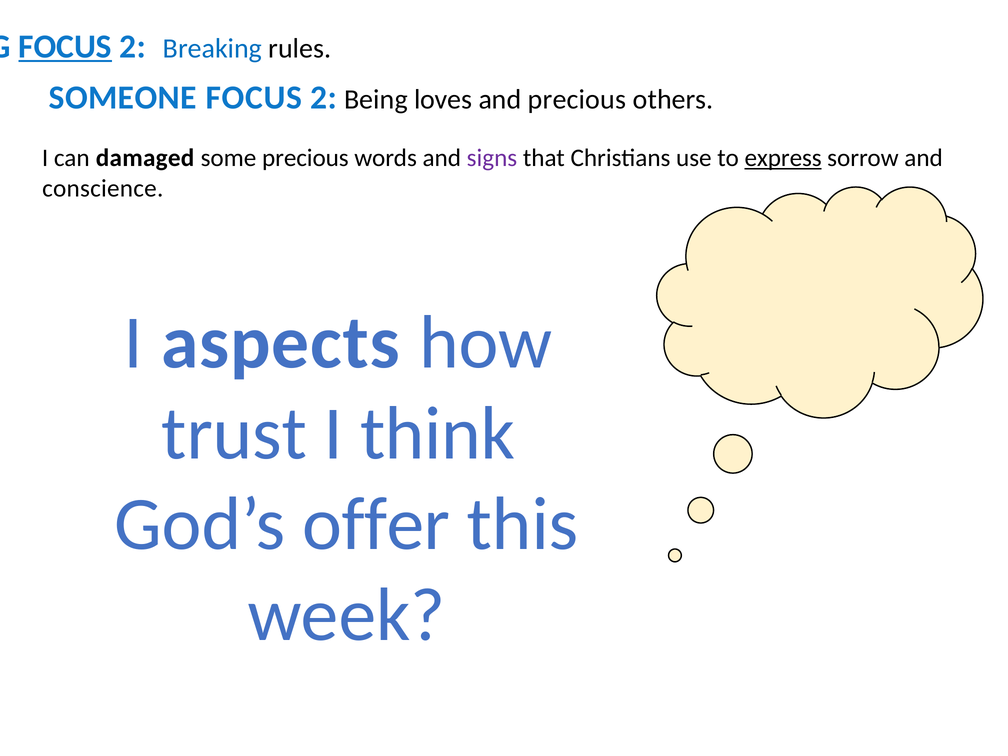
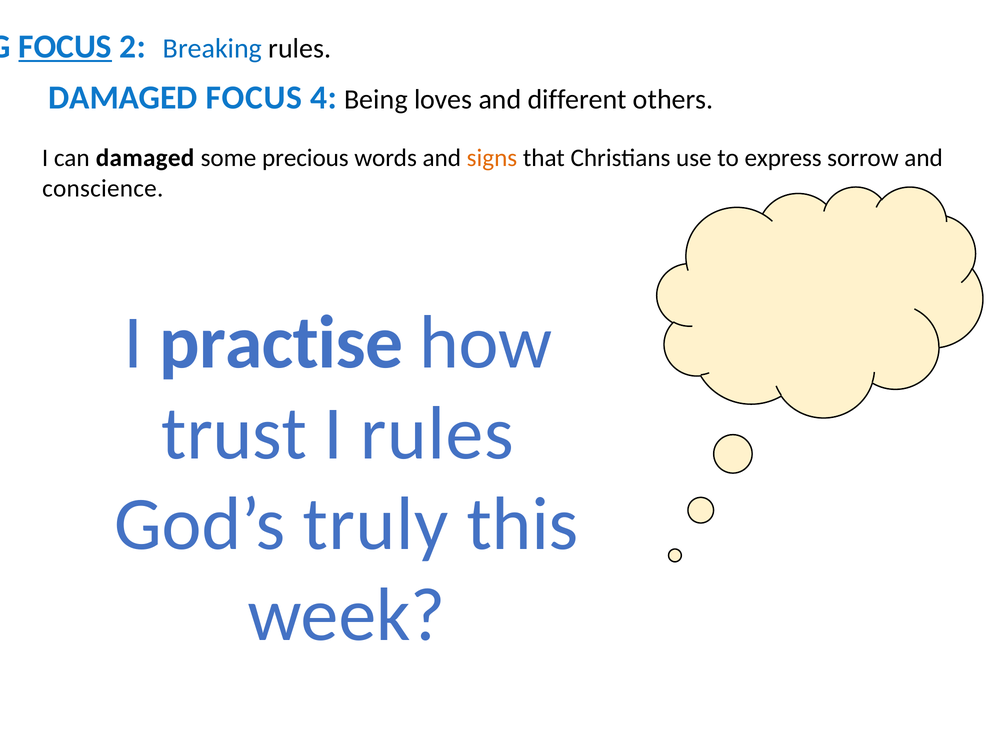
SOMEONE: SOMEONE -> DAMAGED (123, 98)
2: 2 -> 4 (324, 98)
and precious: precious -> different (577, 99)
signs colour: purple -> orange (492, 158)
express underline: present -> none (783, 158)
aspects: aspects -> practise (281, 343)
I think: think -> rules (437, 434)
offer: offer -> truly (376, 524)
